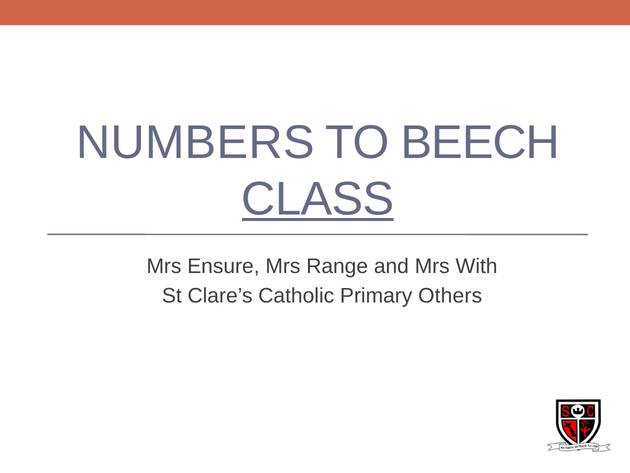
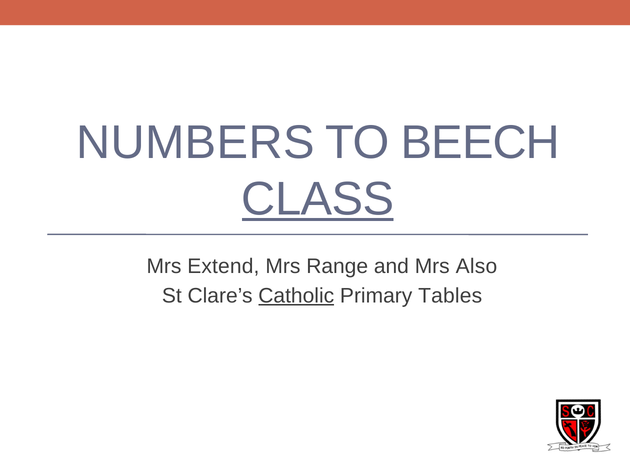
Ensure: Ensure -> Extend (223, 266)
With: With -> Also (476, 266)
Catholic underline: none -> present (296, 295)
Others: Others -> Tables (450, 295)
